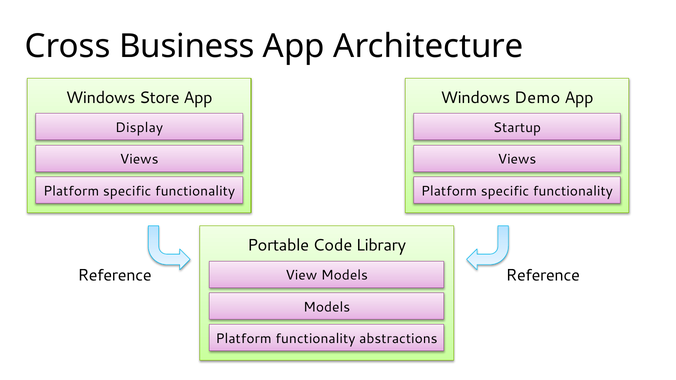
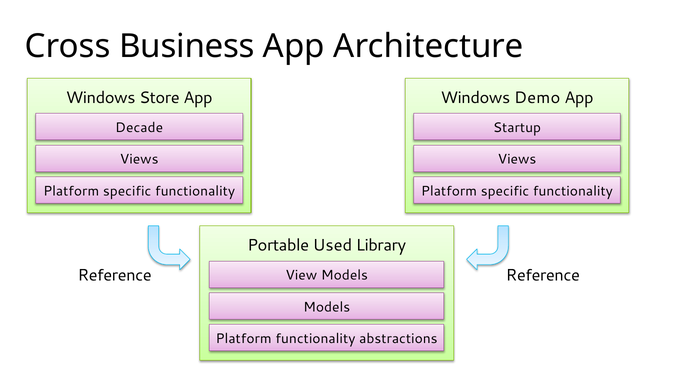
Display: Display -> Decade (139, 128)
Code: Code -> Used (332, 245)
